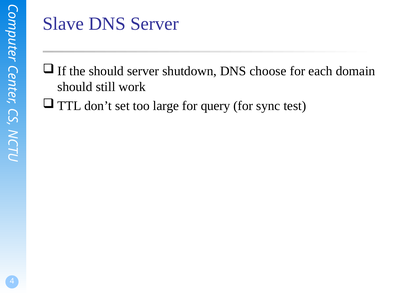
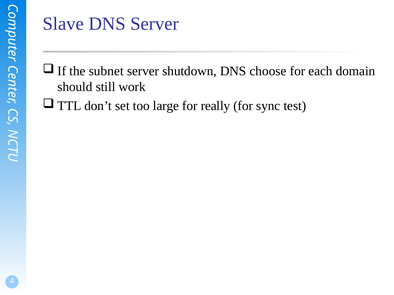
the should: should -> subnet (106, 71)
query: query -> really (215, 106)
